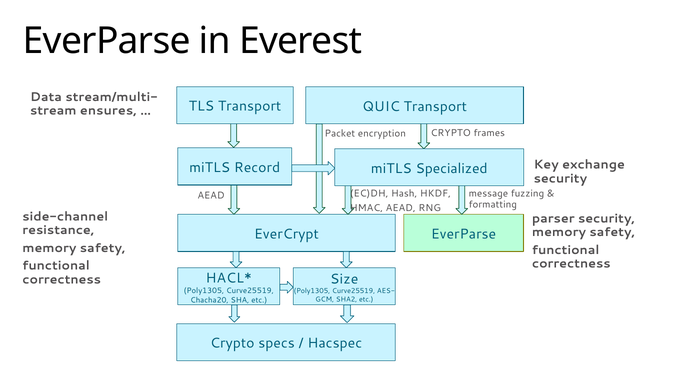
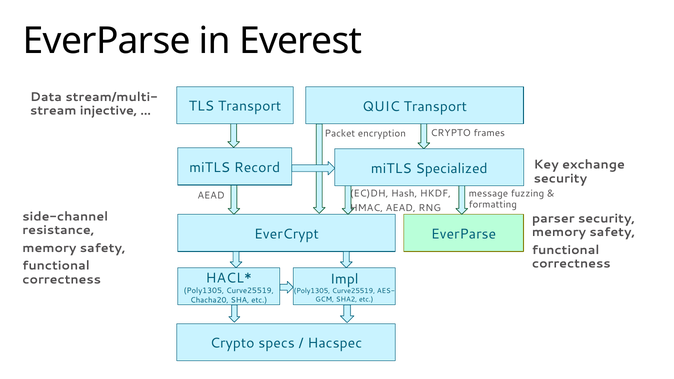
ensures: ensures -> injective (109, 111)
Size: Size -> Impl (344, 279)
